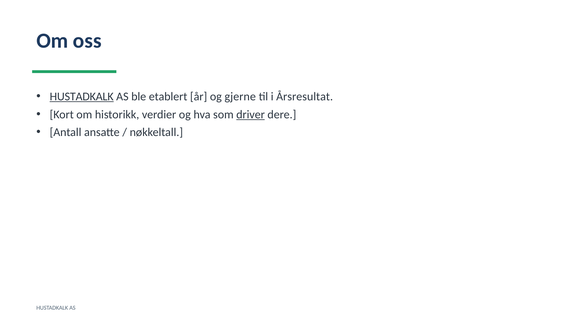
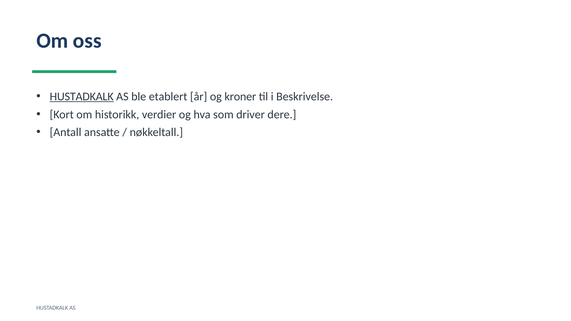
gjerne: gjerne -> kroner (240, 97)
Årsresultat: Årsresultat -> Beskrivelse (305, 97)
driver underline: present -> none (251, 115)
